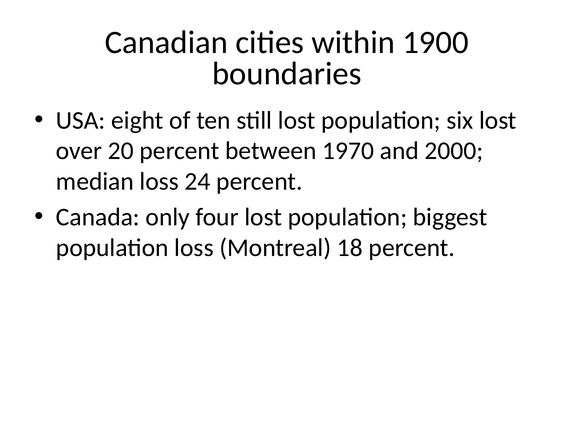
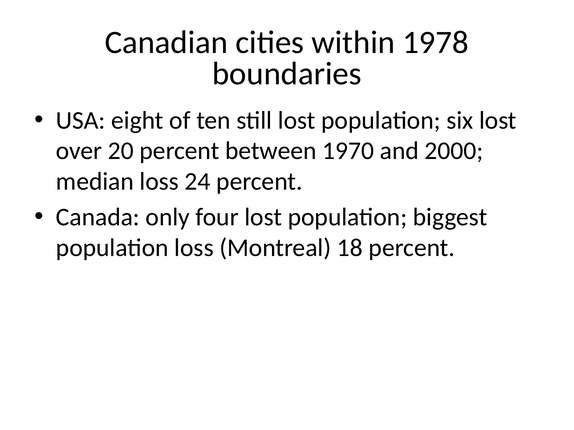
1900: 1900 -> 1978 (436, 42)
